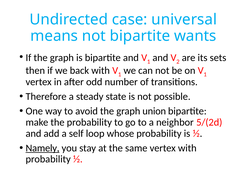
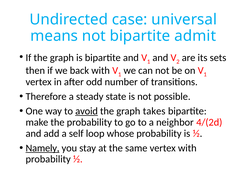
wants: wants -> admit (195, 36)
avoid underline: none -> present (87, 111)
union: union -> takes (154, 111)
5/(2d: 5/(2d -> 4/(2d (209, 122)
